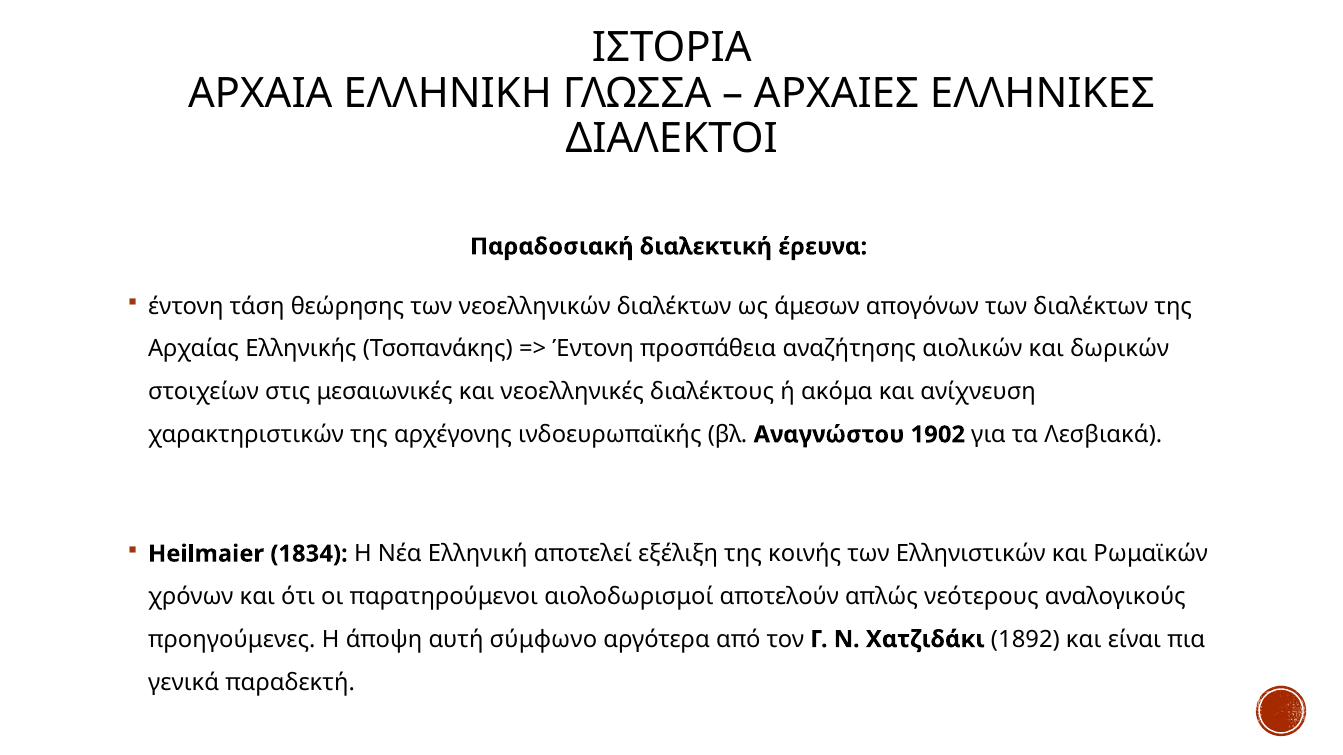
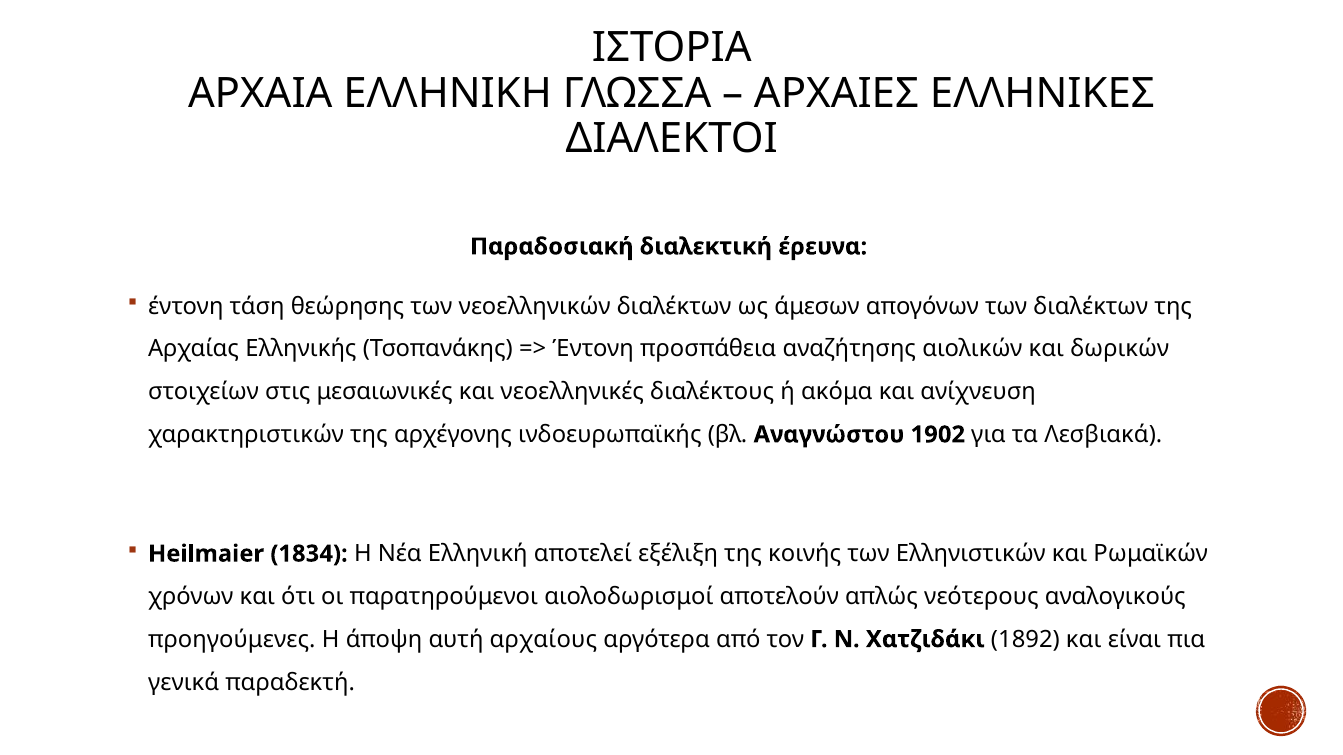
σύμφωνο: σύμφωνο -> αρχαίους (543, 640)
